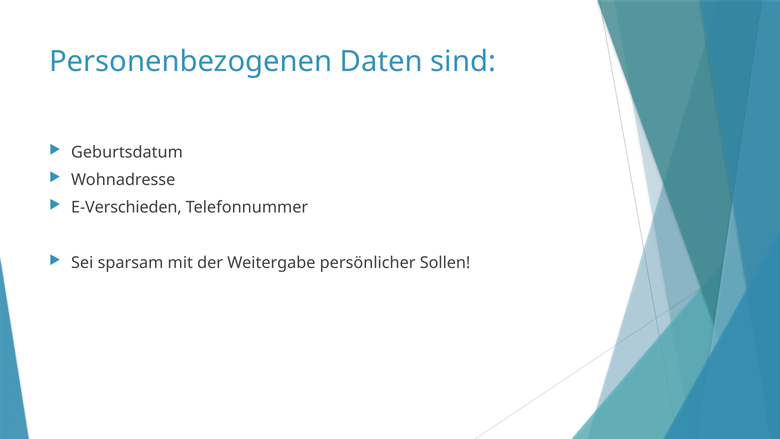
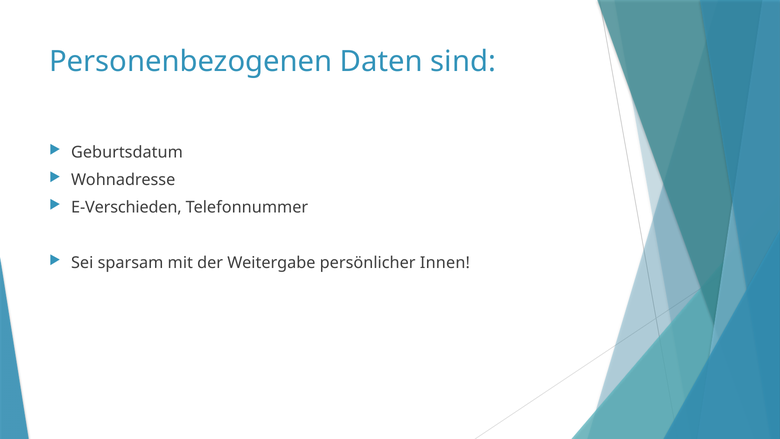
Sollen: Sollen -> Innen (445, 263)
